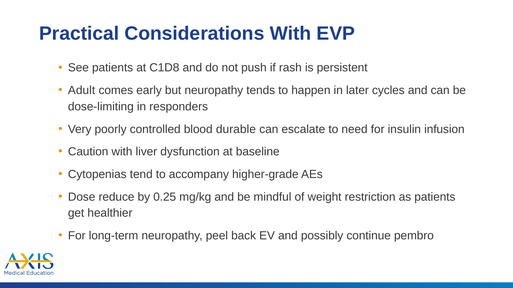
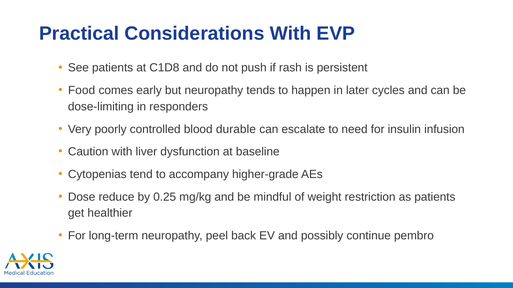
Adult: Adult -> Food (82, 91)
